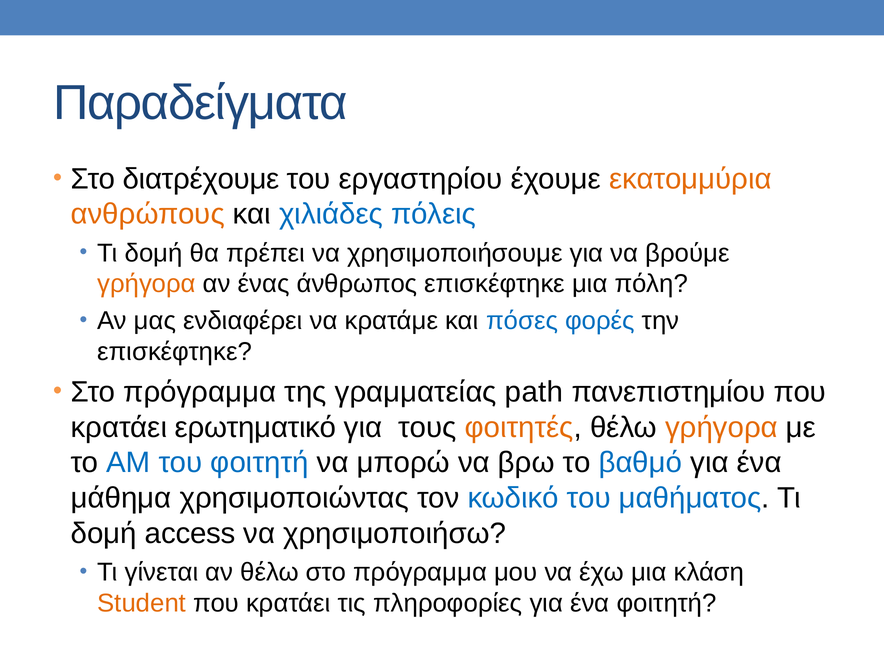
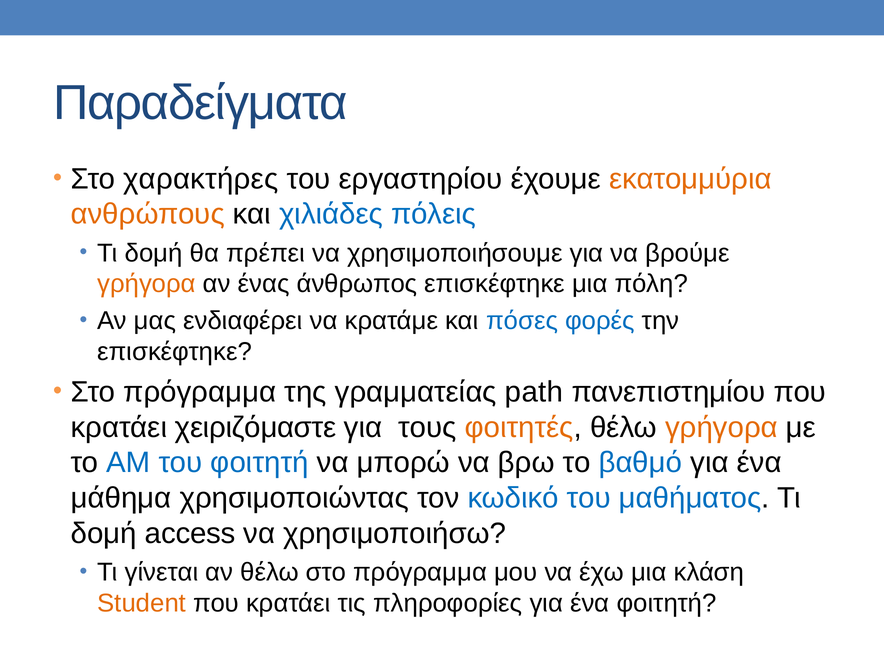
διατρέχουμε: διατρέχουμε -> χαρακτήρες (201, 179)
ερωτηματικό: ερωτηματικό -> χειριζόμαστε (256, 427)
